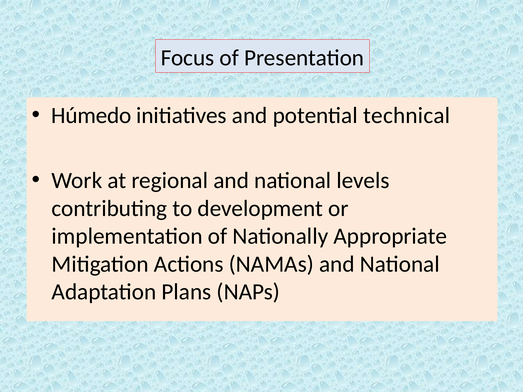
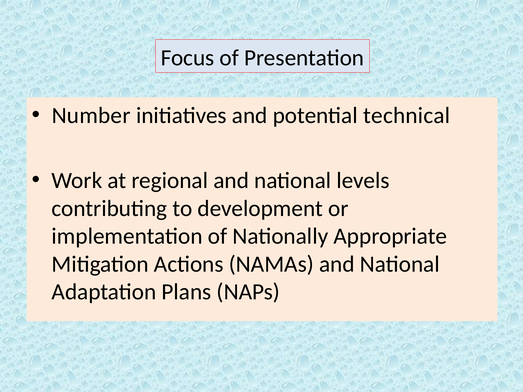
Húmedo: Húmedo -> Number (91, 115)
